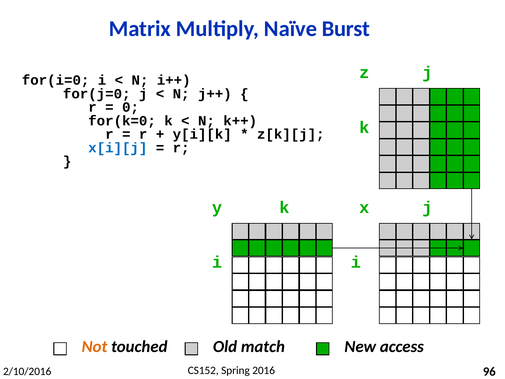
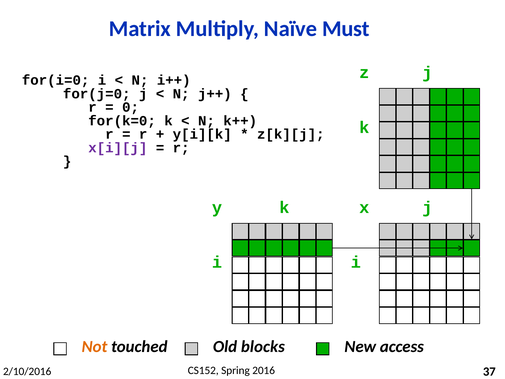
Burst: Burst -> Must (346, 29)
x[i][j colour: blue -> purple (118, 148)
match: match -> blocks (263, 346)
96: 96 -> 37 (489, 371)
